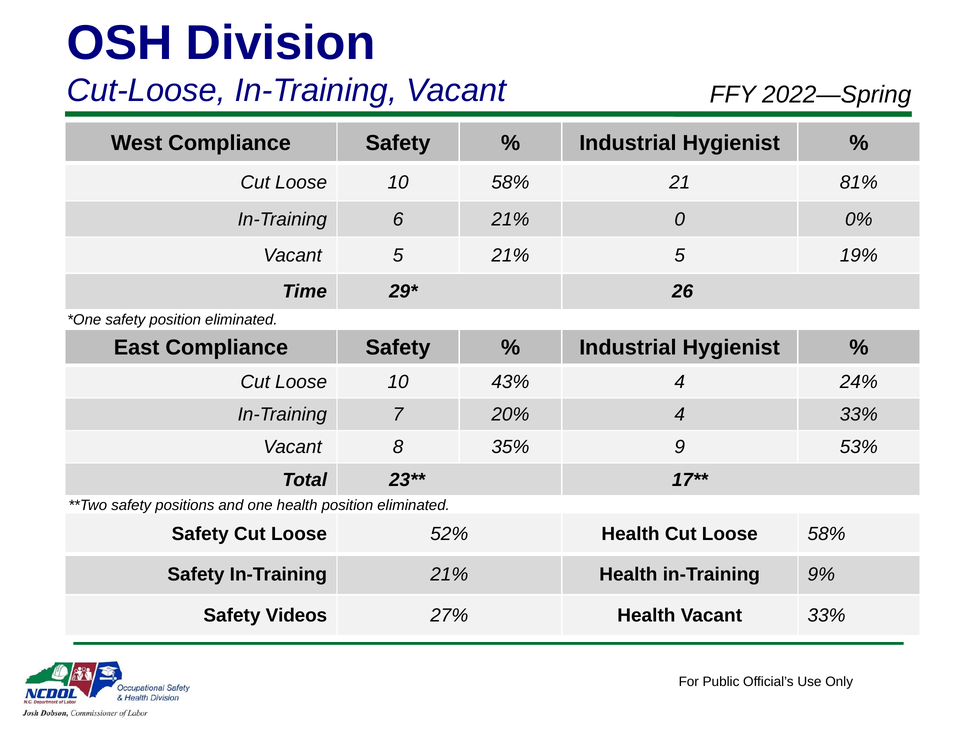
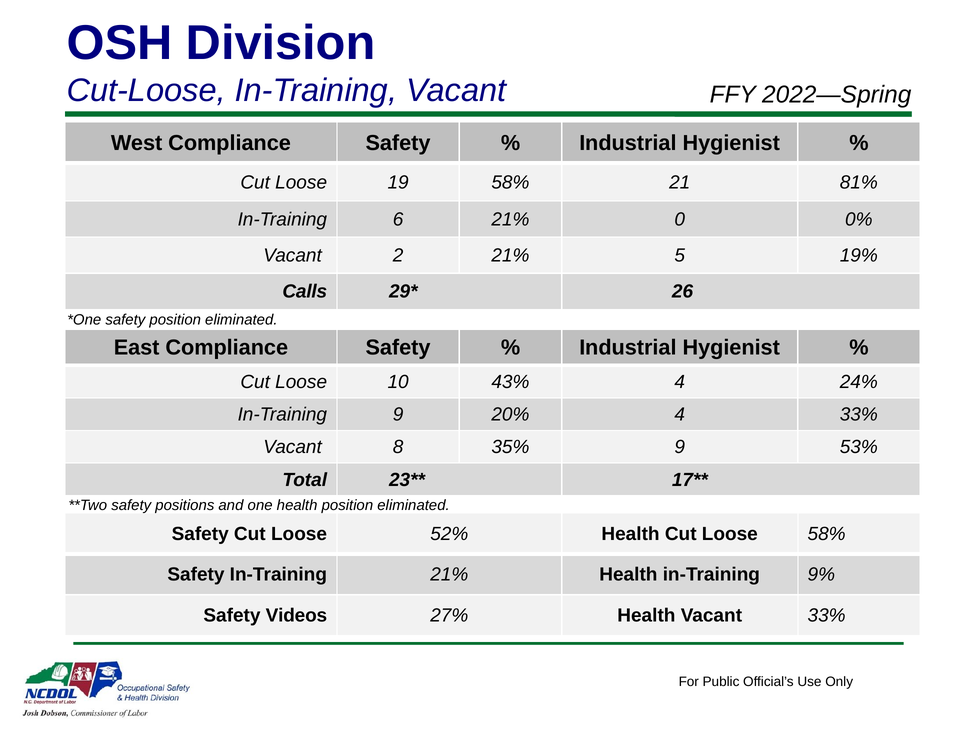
10: 10 -> 19 (398, 182)
Vacant 5: 5 -> 2 (398, 255)
Time: Time -> Calls (305, 292)
In-Training 7: 7 -> 9 (398, 414)
